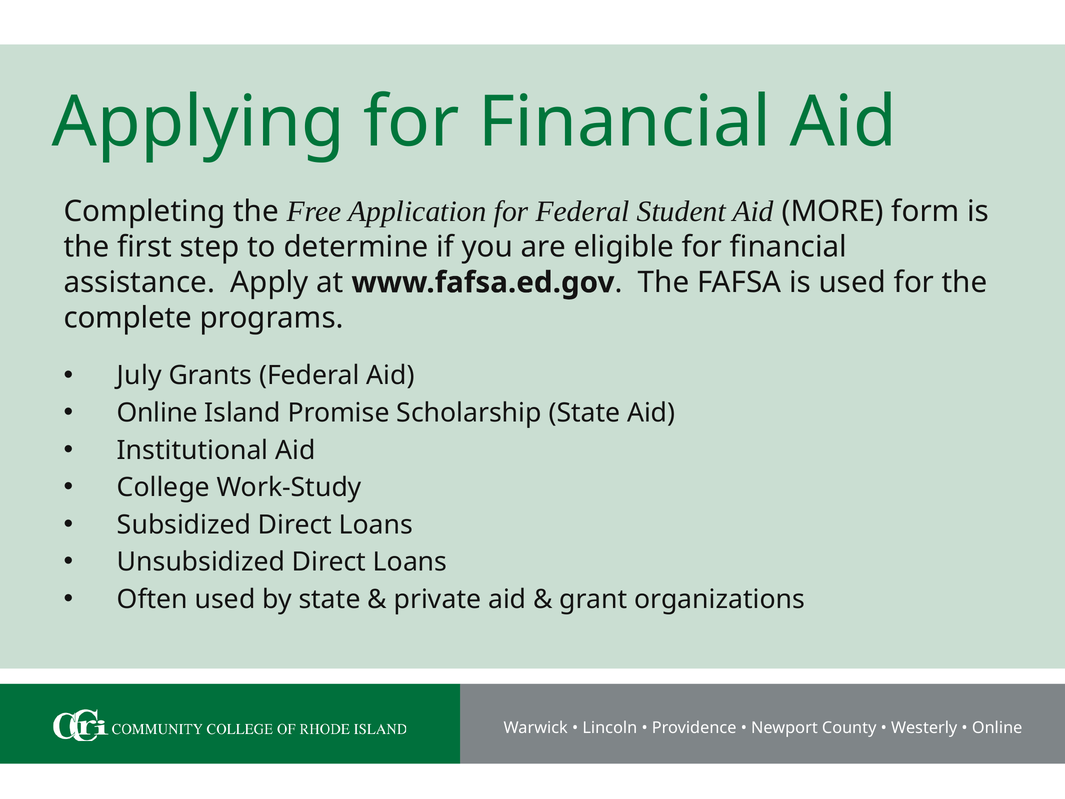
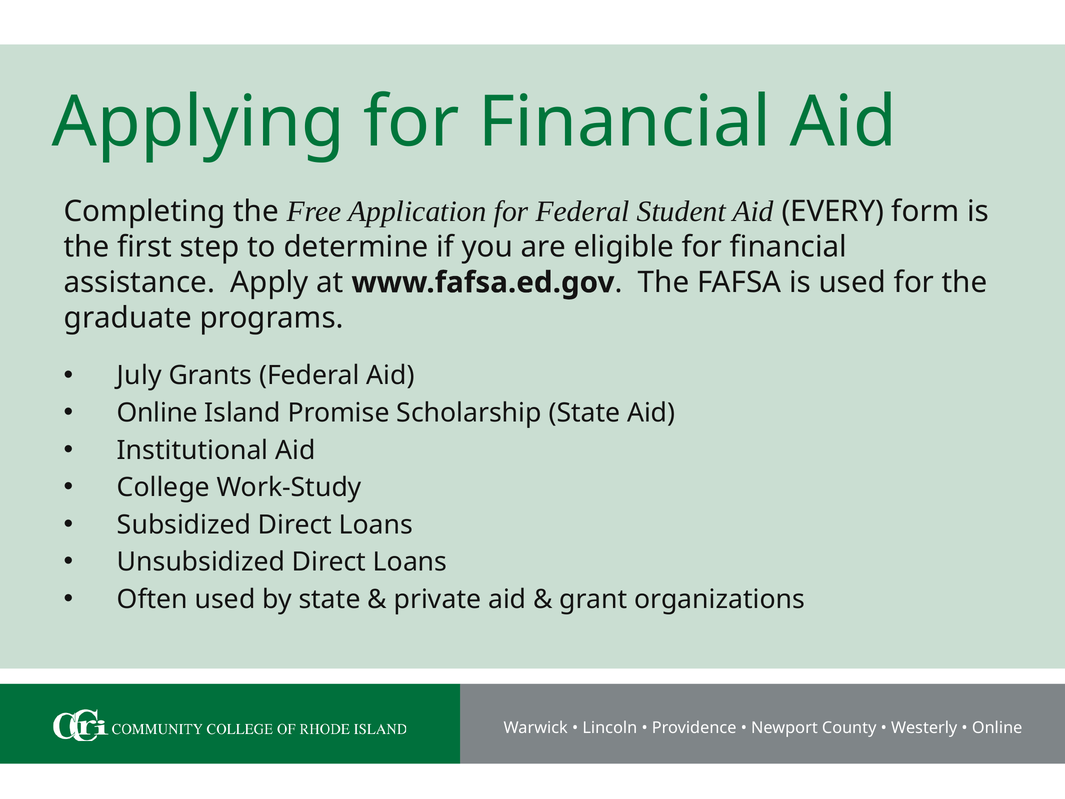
MORE: MORE -> EVERY (833, 211)
complete: complete -> graduate (128, 318)
